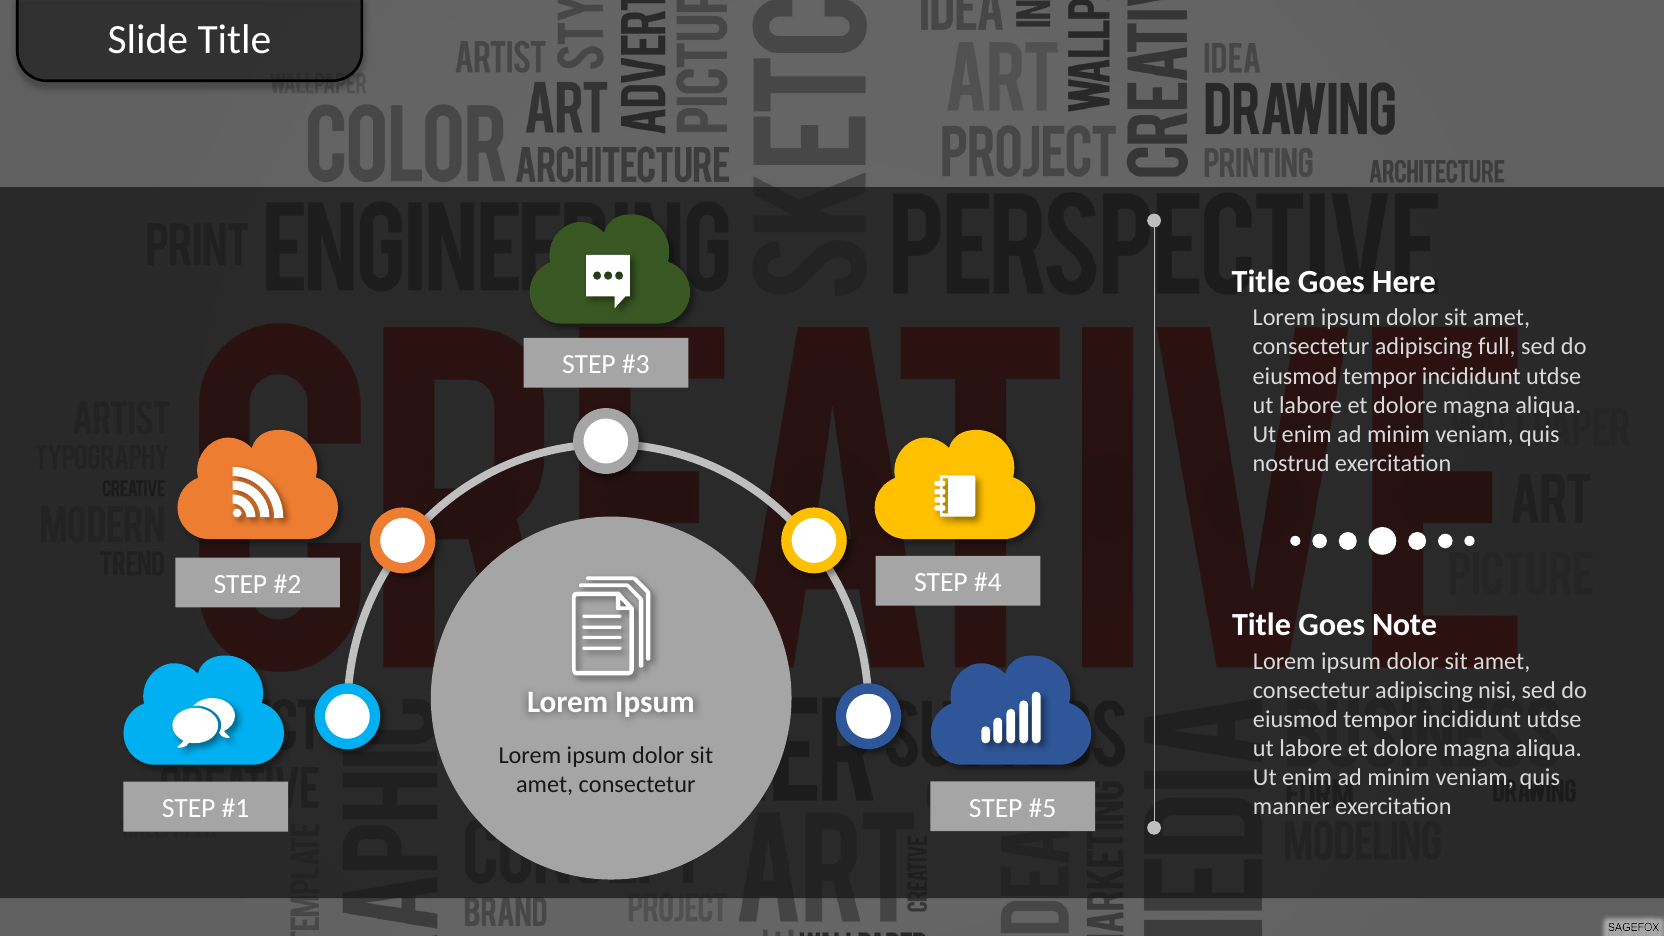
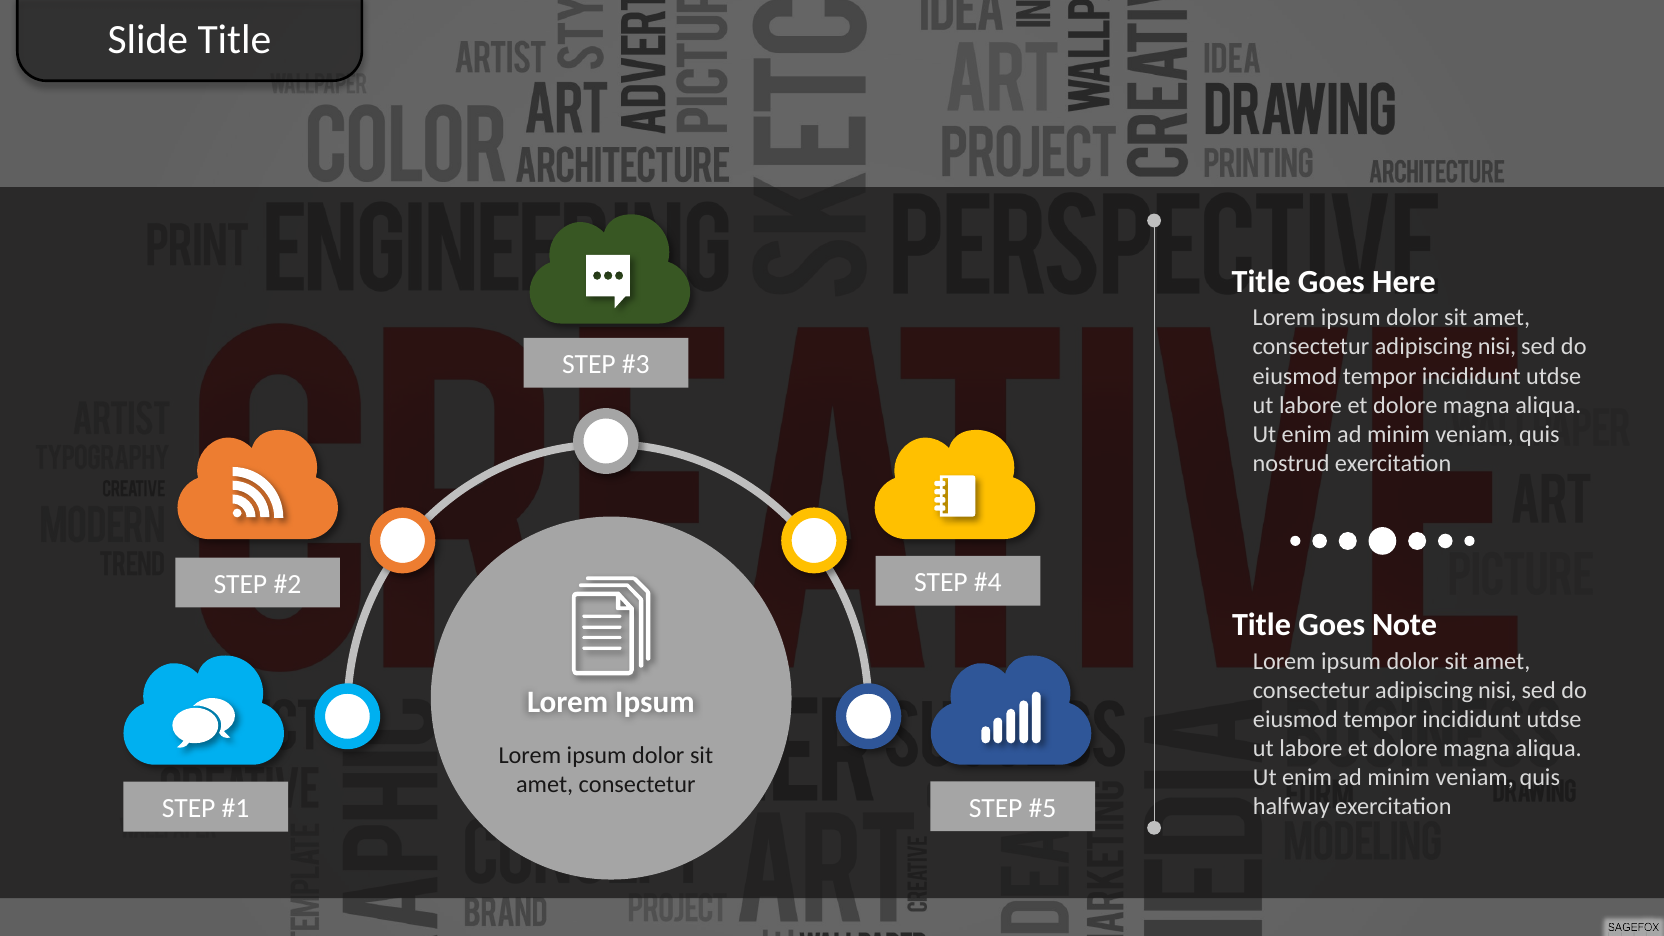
full: full -> nisi (1497, 347)
manner: manner -> halfway (1291, 807)
